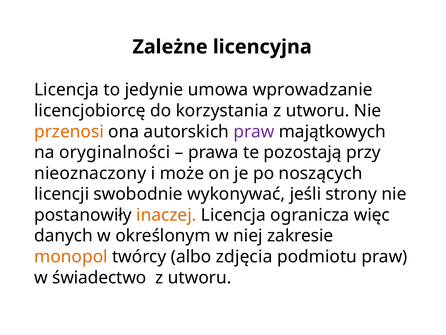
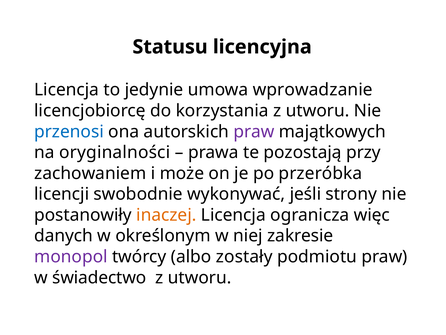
Zależne: Zależne -> Statusu (170, 47)
przenosi colour: orange -> blue (69, 131)
nieoznaczony: nieoznaczony -> zachowaniem (90, 173)
noszących: noszących -> przeróbka (320, 173)
monopol colour: orange -> purple (71, 256)
zdjęcia: zdjęcia -> zostały (244, 256)
